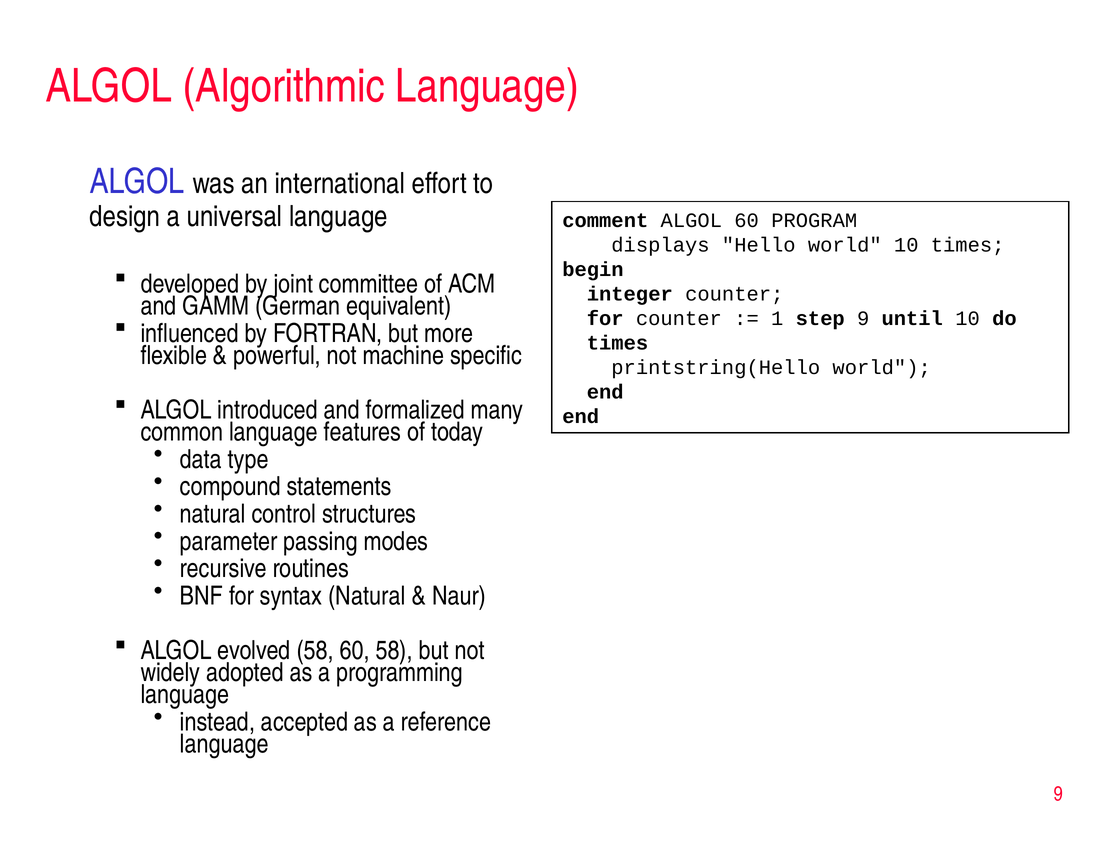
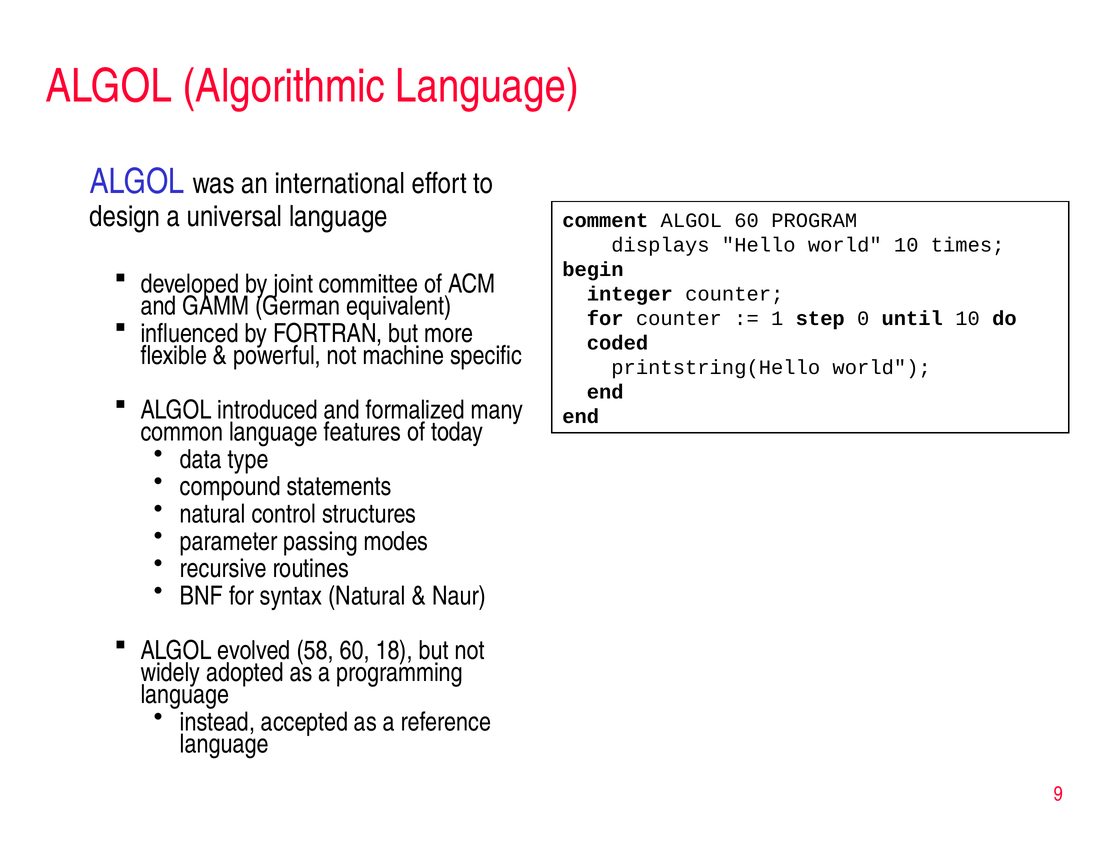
step 9: 9 -> 0 (863, 319)
times: times -> coded (618, 343)
60 58: 58 -> 18 (394, 651)
